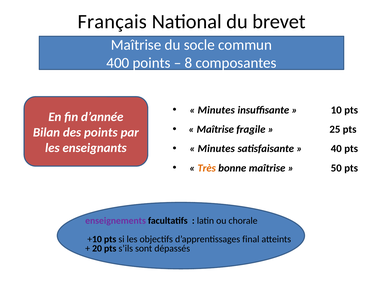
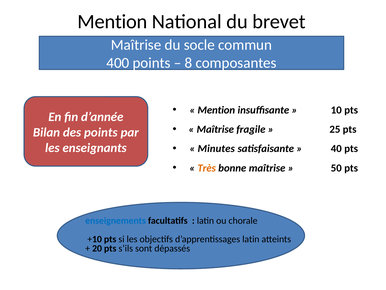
Français: Français -> Mention (112, 22)
Minutes: Minutes -> Mention (216, 110)
enseignements colour: purple -> blue (116, 220)
d’apprentissages final: final -> latin (251, 239)
